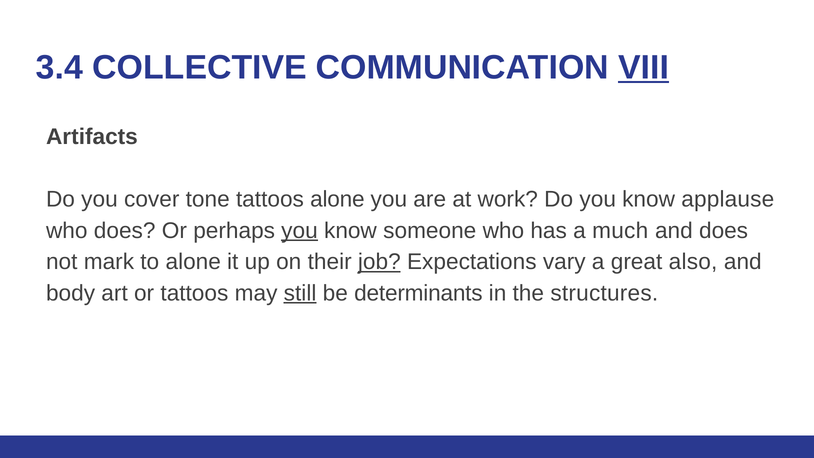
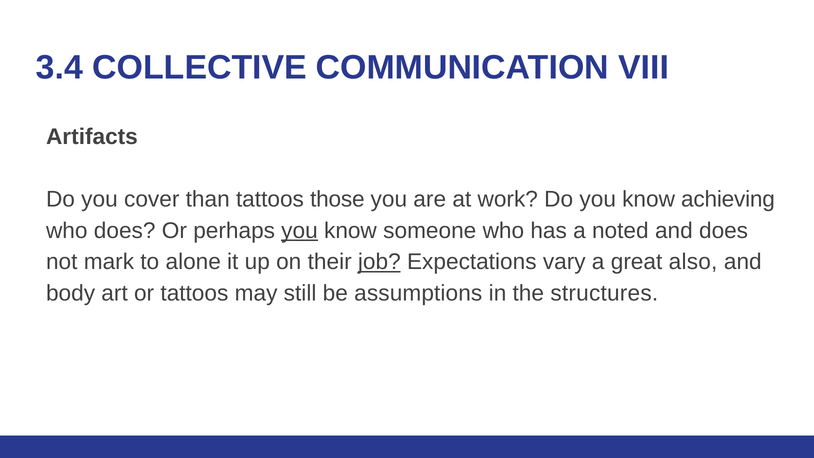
VIII underline: present -> none (644, 67)
tone: tone -> than (208, 199)
tattoos alone: alone -> those (337, 199)
applause: applause -> achieving (728, 199)
much: much -> noted (620, 231)
still underline: present -> none (300, 293)
determinants: determinants -> assumptions (418, 293)
